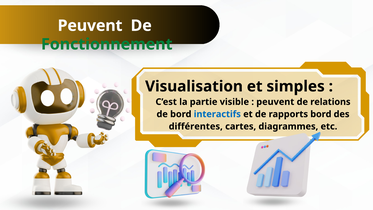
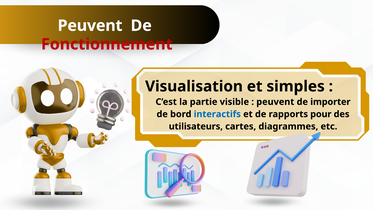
Fonctionnement colour: green -> red (107, 44)
relations: relations -> importer (330, 102)
rapports bord: bord -> pour (321, 114)
différentes: différentes -> utilisateurs (196, 126)
